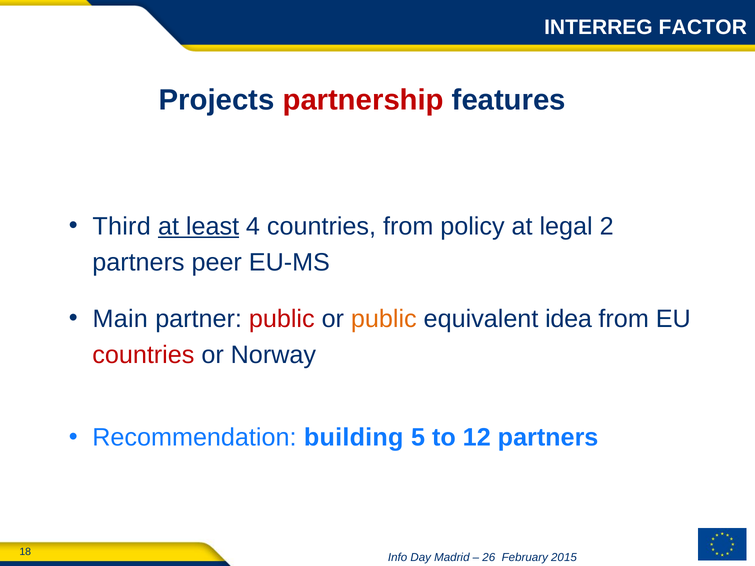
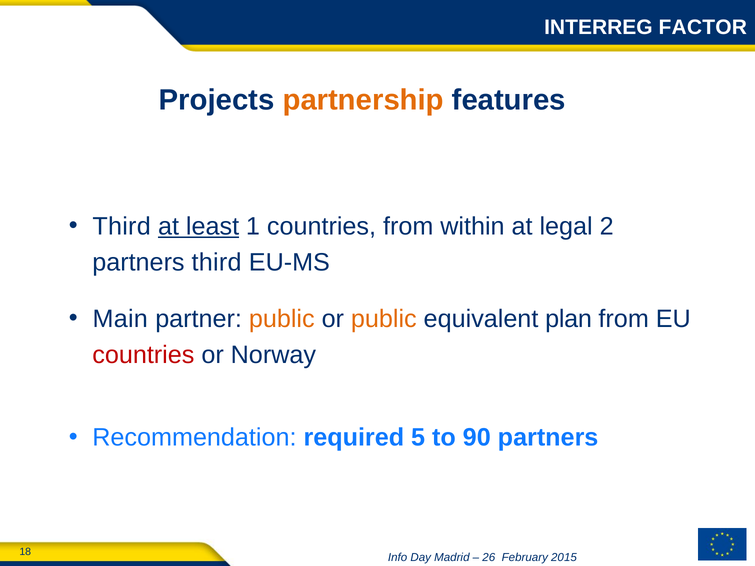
partnership colour: red -> orange (363, 100)
4: 4 -> 1 (253, 226)
policy: policy -> within (472, 226)
partners peer: peer -> third (217, 263)
public colour: red -> orange (282, 319)
idea: idea -> plan (569, 319)
building: building -> required (354, 438)
12: 12 -> 90 (477, 438)
